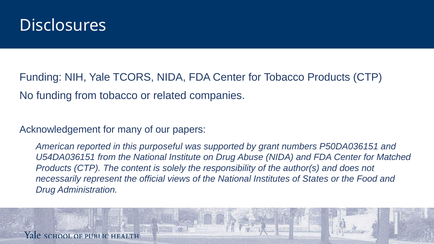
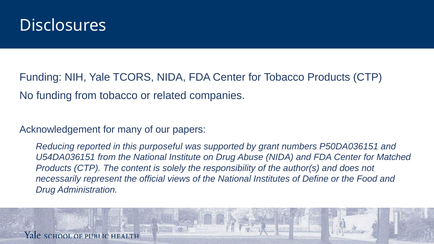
American: American -> Reducing (55, 147)
States: States -> Define (315, 179)
